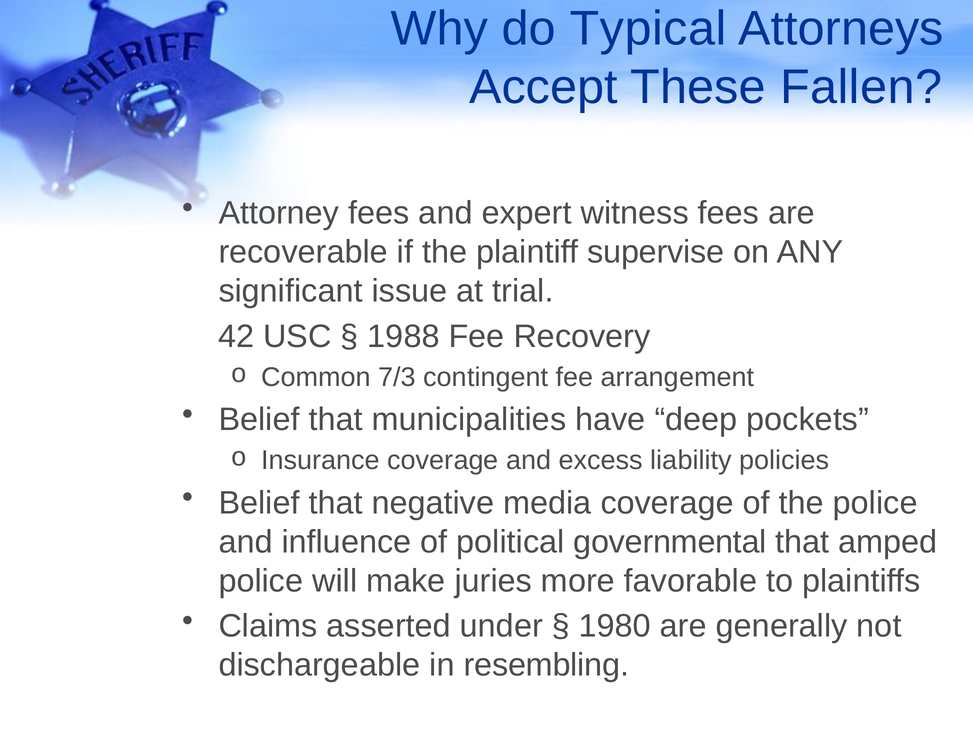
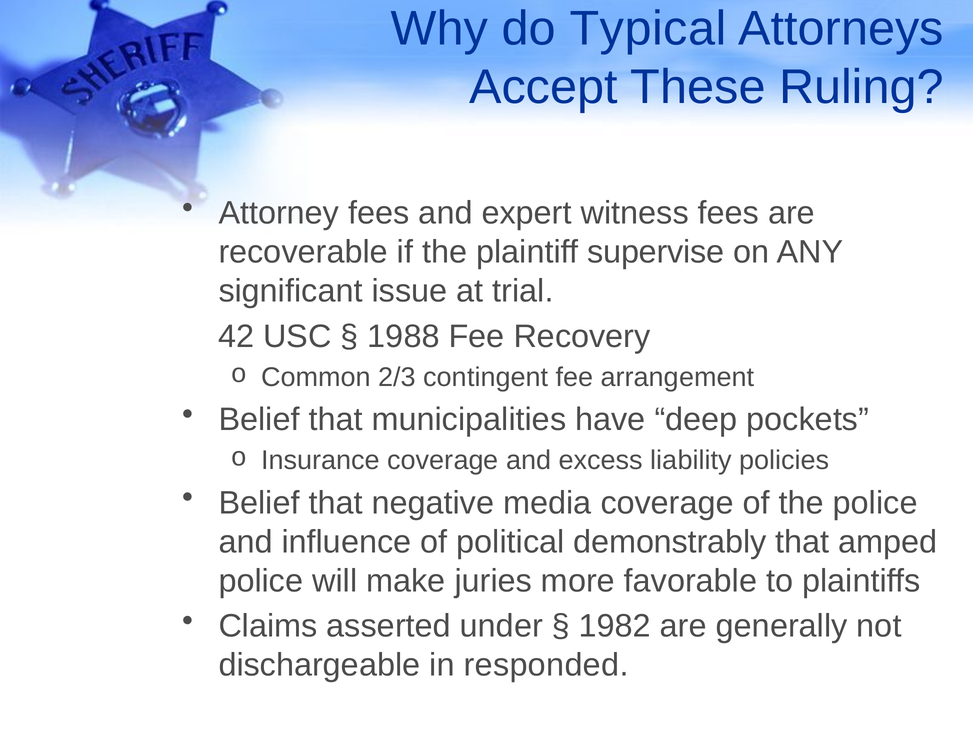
Fallen: Fallen -> Ruling (861, 87)
7/3: 7/3 -> 2/3 (397, 377)
governmental: governmental -> demonstrably (670, 542)
1980: 1980 -> 1982 (615, 626)
resembling: resembling -> responded (546, 665)
